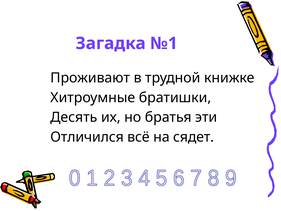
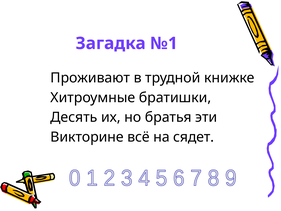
Отличился: Отличился -> Викторине (87, 137)
